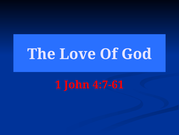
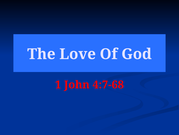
4:7-61: 4:7-61 -> 4:7-68 (108, 84)
